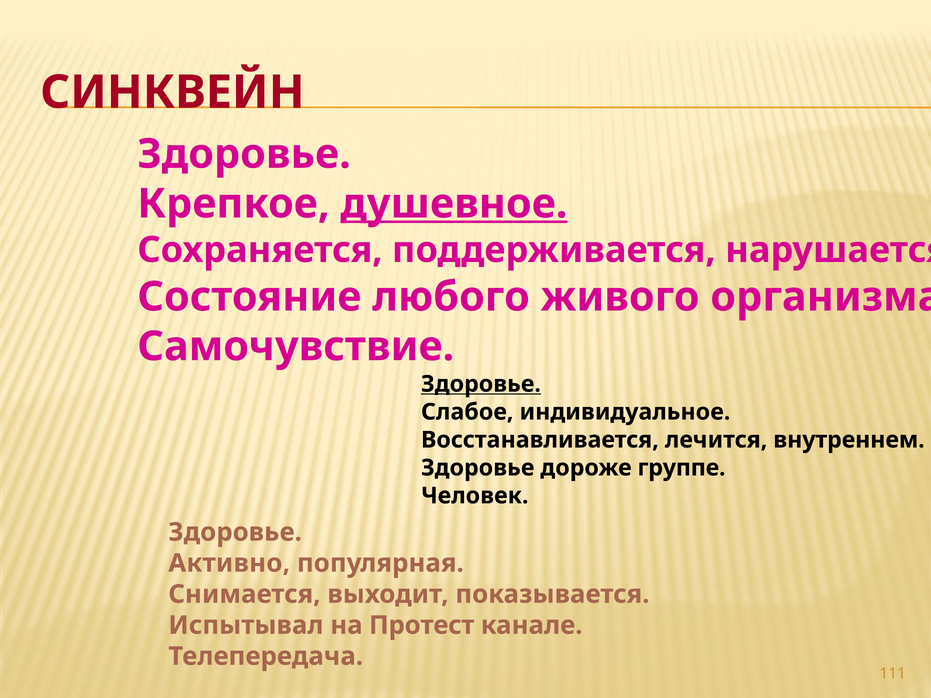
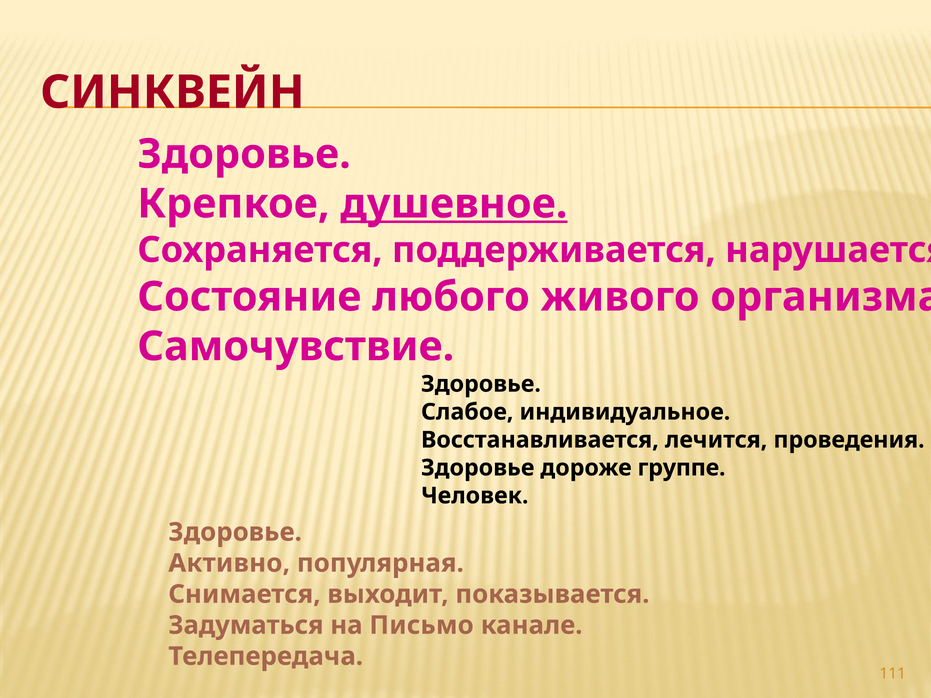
Здоровье underline: present -> none (481, 384)
внутреннем: внутреннем -> проведения (849, 440)
Испытывал: Испытывал -> Задуматься (246, 625)
Протест: Протест -> Письмо (422, 625)
